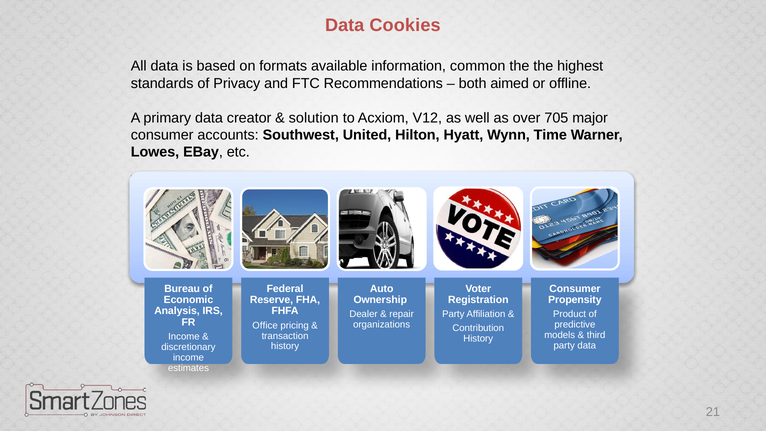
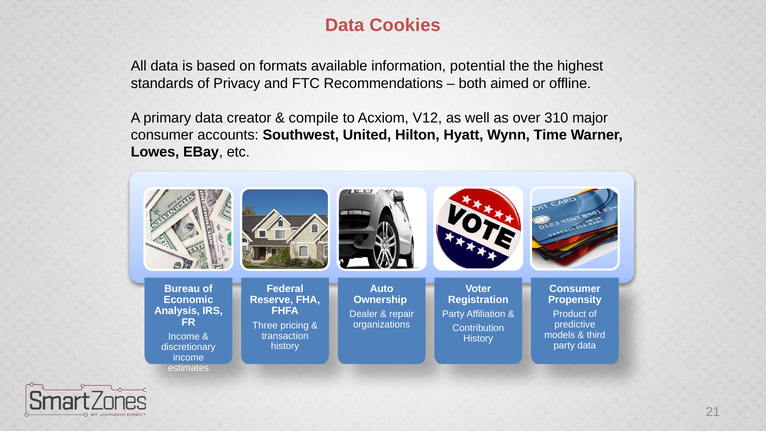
common: common -> potential (478, 66)
solution: solution -> compile (314, 118)
705: 705 -> 310 (556, 118)
Office: Office -> Three (265, 325)
